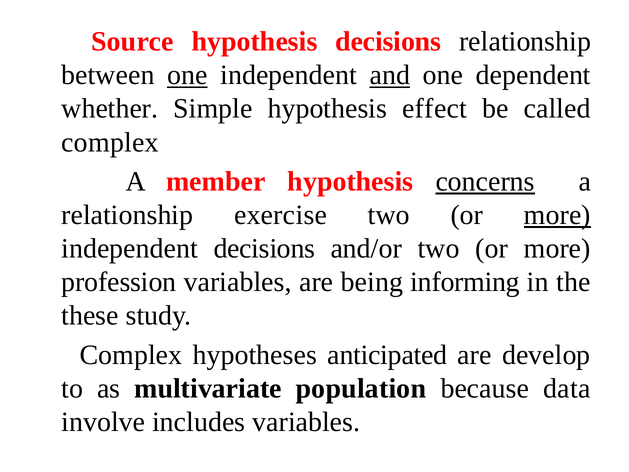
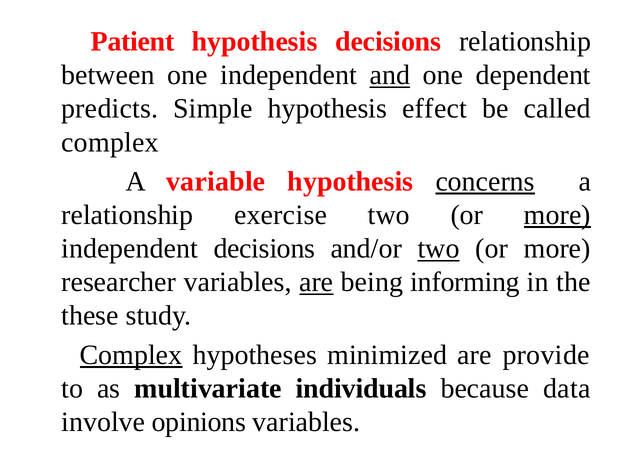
Source: Source -> Patient (133, 42)
one underline: present -> none (187, 75)
whether: whether -> predicts (110, 109)
member: member -> variable (216, 181)
two underline: none -> present (439, 248)
profession: profession -> researcher (119, 282)
are underline: none -> present (316, 282)
Complex underline: none -> present (131, 355)
anticipated: anticipated -> minimized (387, 355)
develop: develop -> provide (546, 355)
population: population -> individuals (361, 388)
includes: includes -> opinions (199, 422)
